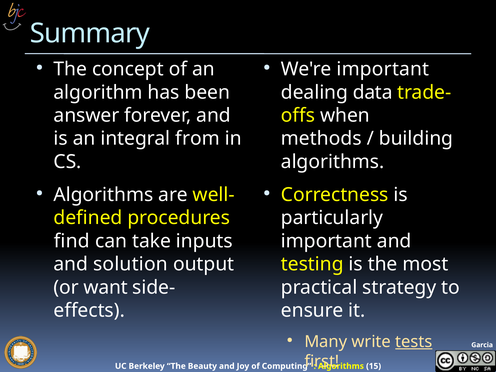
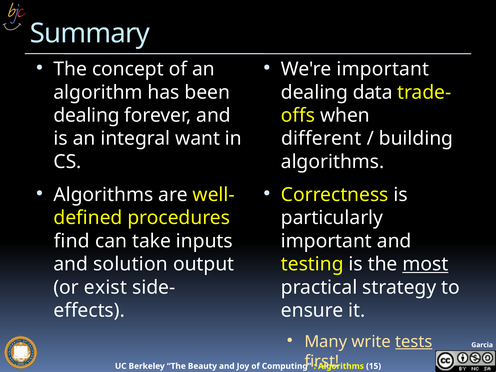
answer: answer -> dealing (87, 115)
from: from -> want (198, 139)
methods: methods -> different (321, 139)
most underline: none -> present (425, 264)
want: want -> exist (105, 287)
